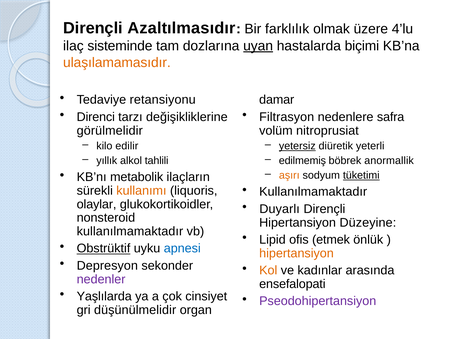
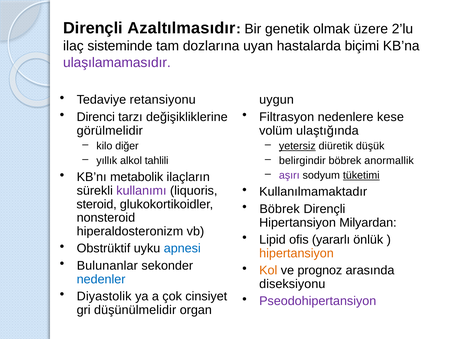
farklılık: farklılık -> genetik (287, 29)
4’lu: 4’lu -> 2’lu (402, 29)
uyan underline: present -> none (258, 46)
ulaşılamamasıdır colour: orange -> purple (117, 62)
damar: damar -> uygun (277, 100)
safra: safra -> kese (391, 117)
nitroprusiat: nitroprusiat -> ulaştığında (327, 130)
edilir: edilir -> diğer (127, 146)
yeterli: yeterli -> düşük (370, 146)
edilmemiş: edilmemiş -> belirgindir (302, 160)
aşırı colour: orange -> purple (289, 175)
kullanımı colour: orange -> purple (141, 190)
olaylar: olaylar -> steroid (97, 204)
Duyarlı: Duyarlı -> Böbrek (280, 209)
Düzeyine: Düzeyine -> Milyardan (368, 222)
kullanılmamaktadır: kullanılmamaktadır -> hiperaldosteronizm (130, 231)
etmek: etmek -> yararlı (331, 239)
Obstrüktif underline: present -> none (103, 248)
Depresyon: Depresyon -> Bulunanlar (107, 265)
kadınlar: kadınlar -> prognoz (320, 270)
nedenler colour: purple -> blue (101, 279)
ensefalopati: ensefalopati -> diseksiyonu (292, 283)
Yaşlılarda: Yaşlılarda -> Diyastolik (104, 296)
